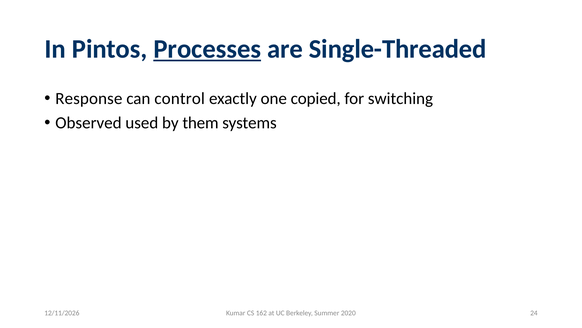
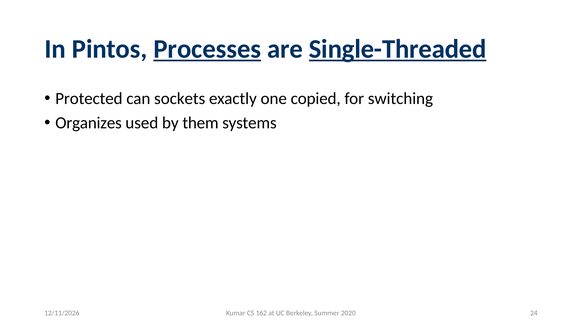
Single-Threaded underline: none -> present (398, 49)
Response: Response -> Protected (89, 98)
control: control -> sockets (180, 98)
Observed: Observed -> Organizes (89, 123)
